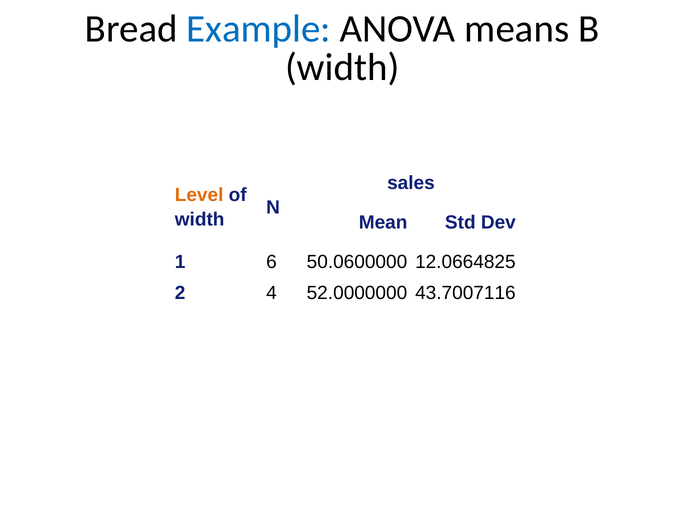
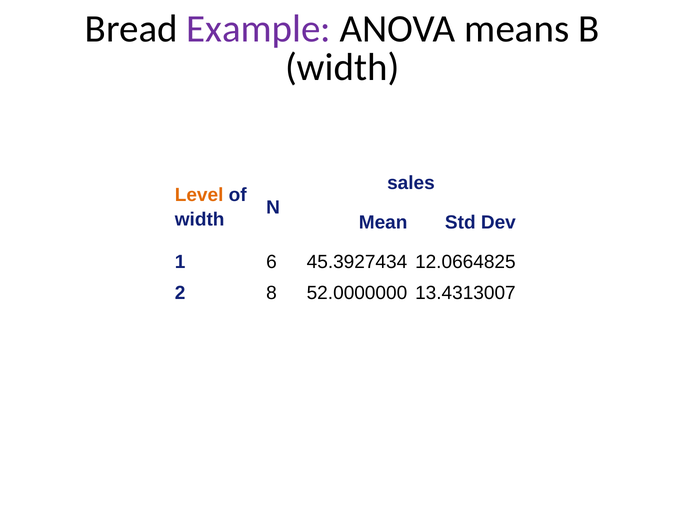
Example colour: blue -> purple (259, 29)
50.0600000: 50.0600000 -> 45.3927434 (357, 262)
4: 4 -> 8 (271, 293)
43.7007116: 43.7007116 -> 13.4313007 (465, 293)
